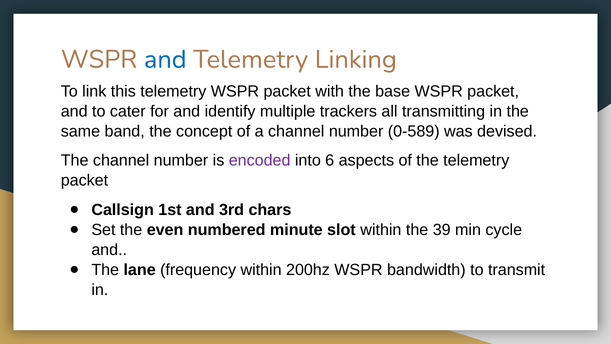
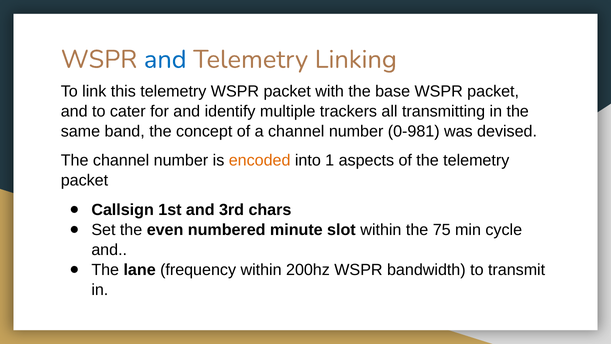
0-589: 0-589 -> 0-981 (414, 131)
encoded colour: purple -> orange (260, 160)
6: 6 -> 1 (330, 160)
39: 39 -> 75 (442, 230)
